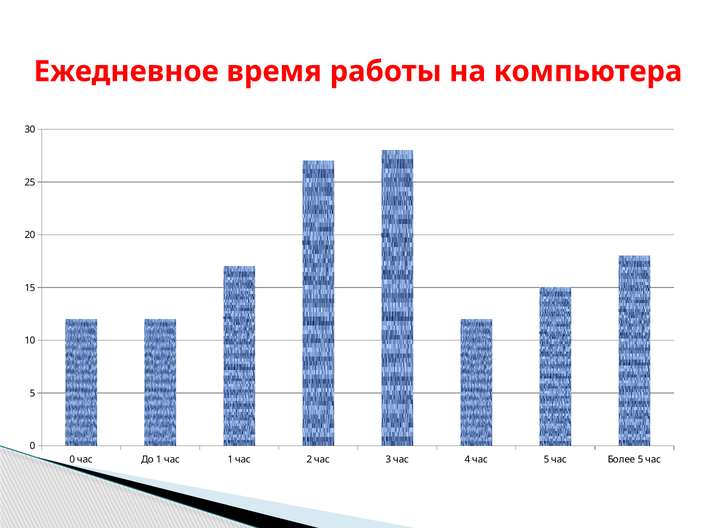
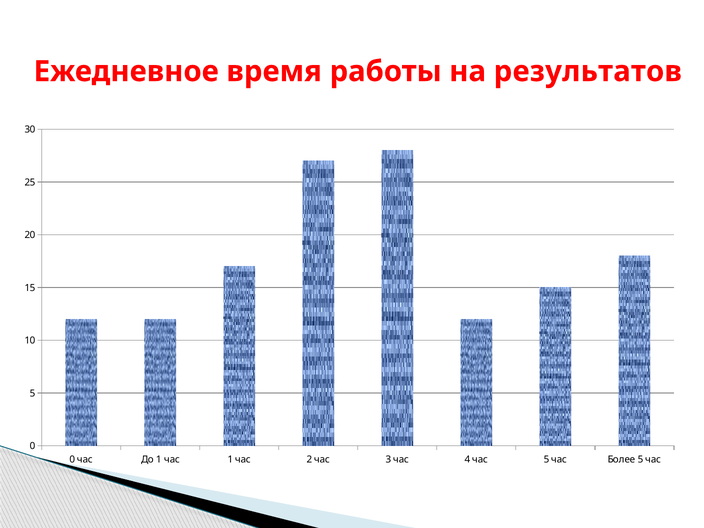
компьютера: компьютера -> результатов (588, 71)
